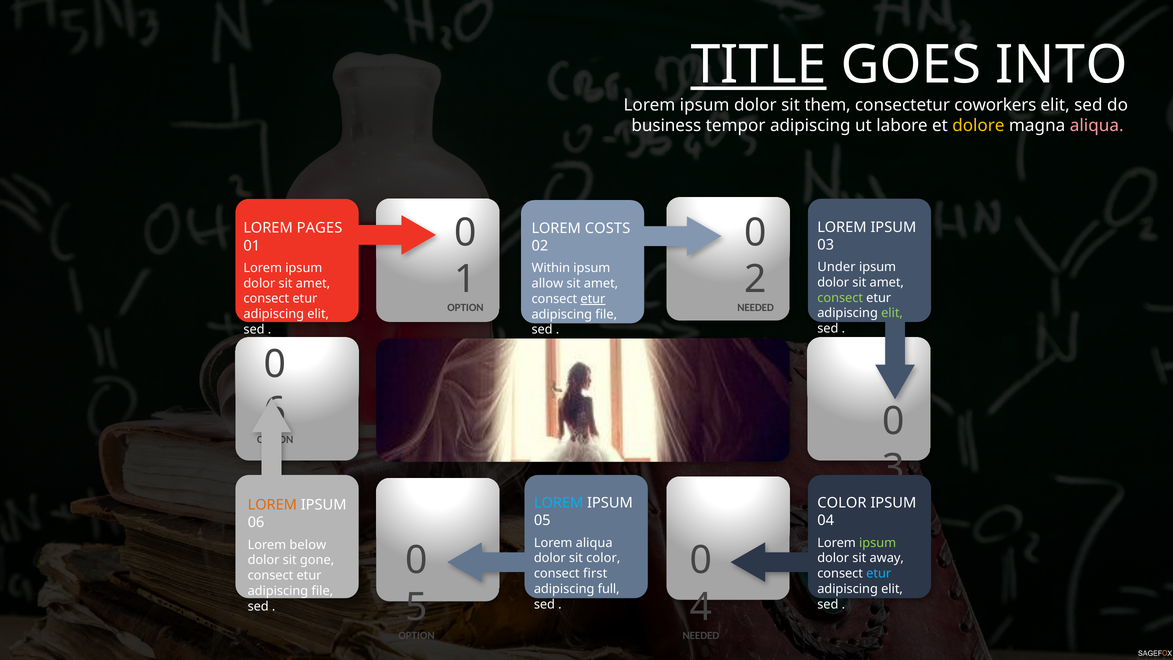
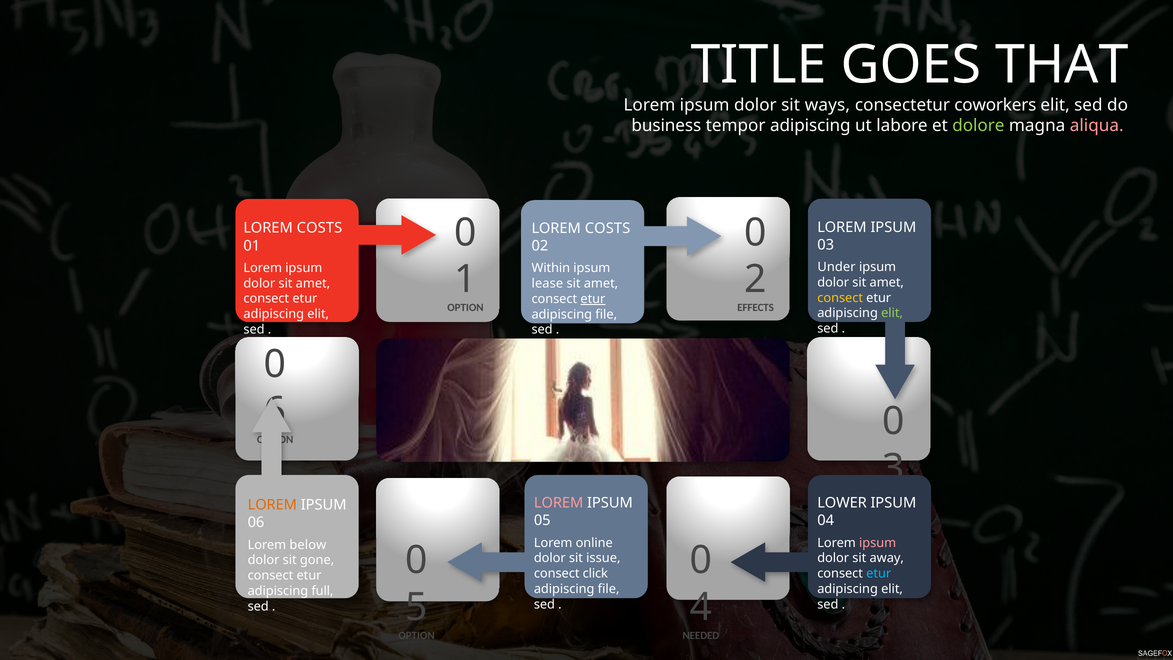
TITLE underline: present -> none (759, 65)
INTO: INTO -> THAT (1062, 65)
them: them -> ways (827, 105)
dolore colour: yellow -> light green (978, 126)
PAGES: PAGES -> COSTS (319, 228)
allow: allow -> lease (547, 283)
consect colour: light green -> yellow (840, 298)
NEEDED: NEEDED -> EFFECTS (756, 308)
LOREM colour: light blue -> pink (559, 503)
COLOR: COLOR -> LOWER (842, 503)
Lorem aliqua: aliqua -> online (594, 543)
ipsum colour: light green -> pink (878, 543)
sit color: color -> issue (603, 558)
first: first -> click (595, 573)
full: full -> file (609, 589)
file: file -> full (322, 591)
